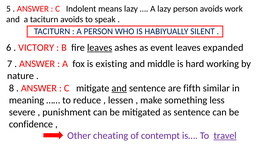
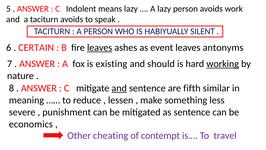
VICTORY: VICTORY -> CERTAIN (36, 48)
expanded: expanded -> antonyms (223, 48)
middle: middle -> should (161, 64)
working underline: none -> present (223, 64)
confidence: confidence -> economics (31, 124)
travel underline: present -> none (225, 135)
